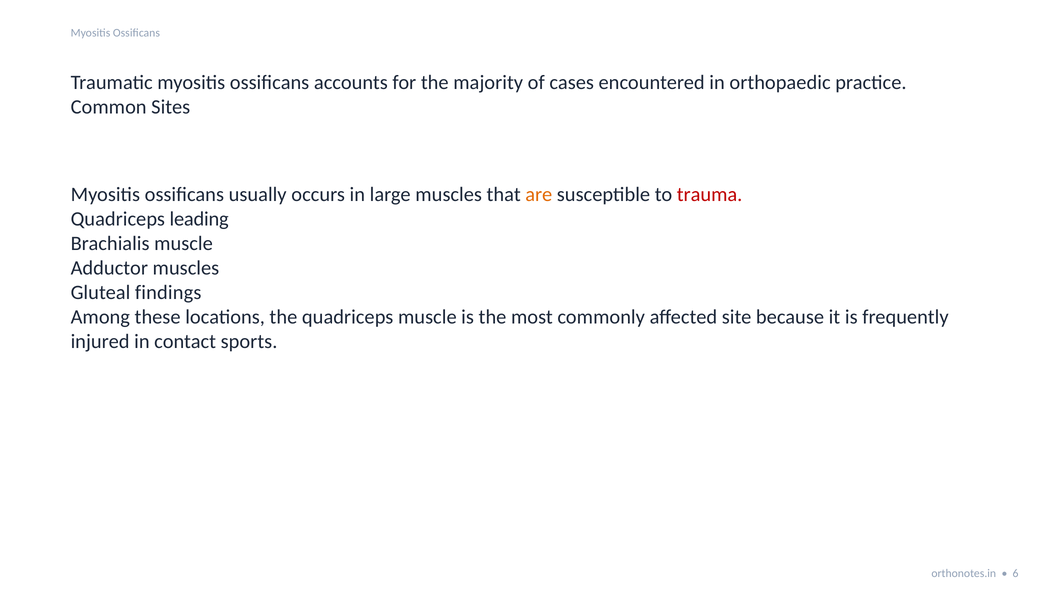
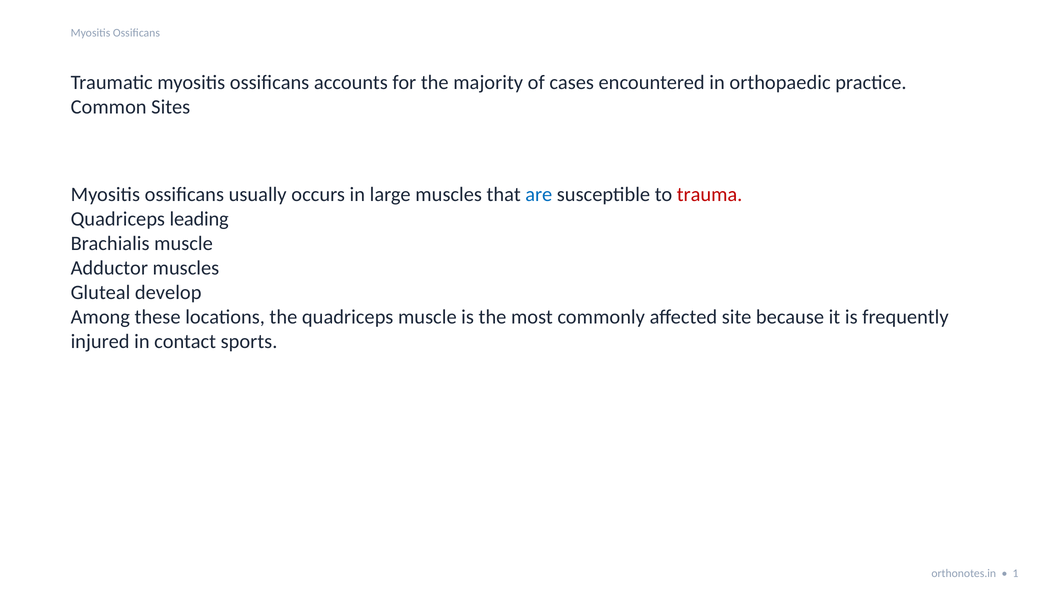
are colour: orange -> blue (539, 195)
findings: findings -> develop (168, 293)
6: 6 -> 1 (1015, 574)
